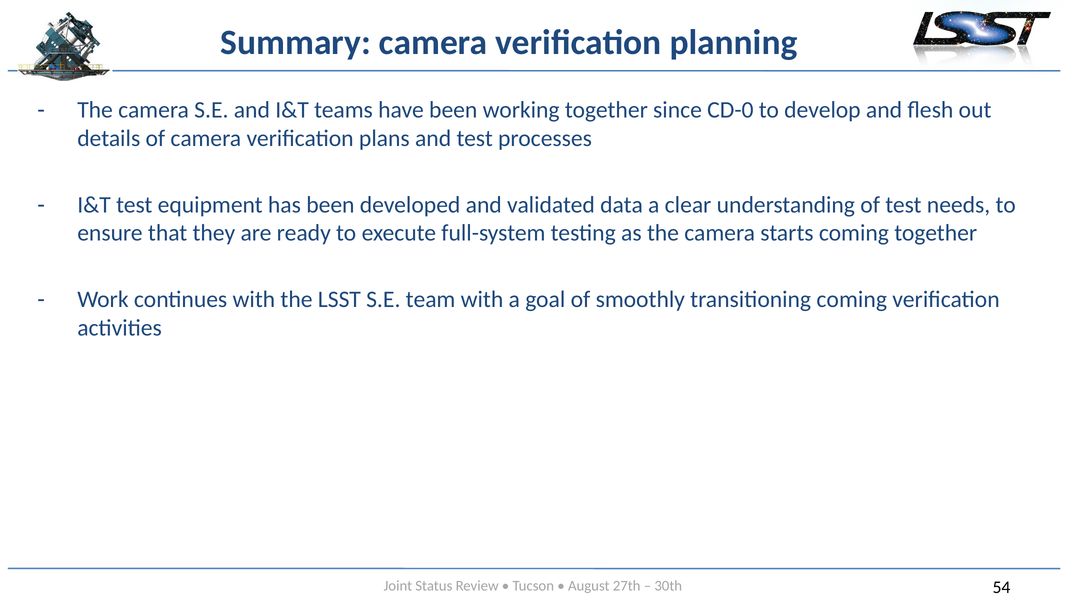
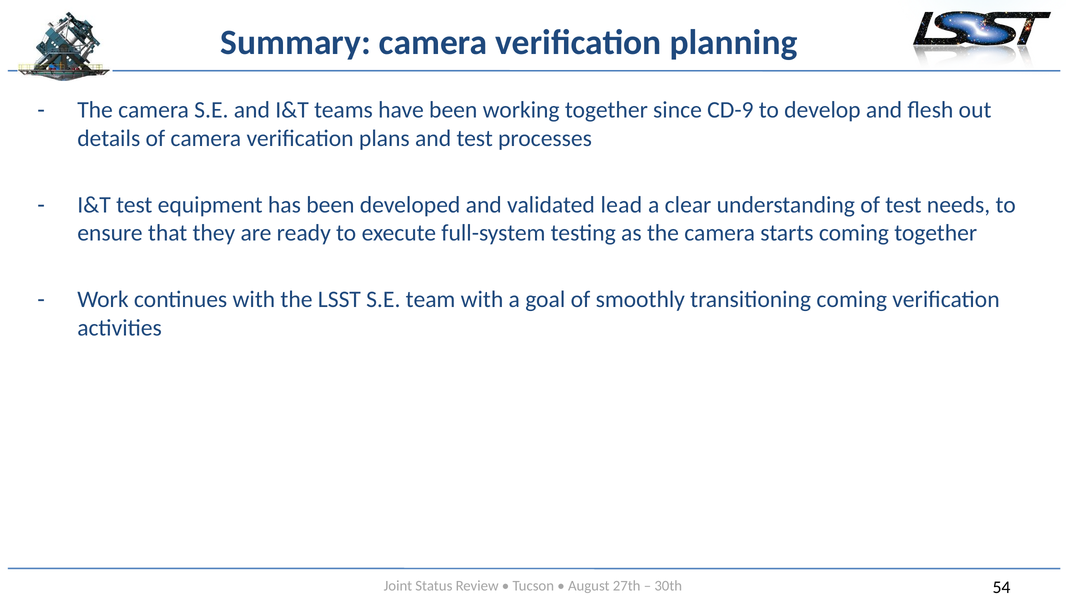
CD-0: CD-0 -> CD-9 (730, 110)
data: data -> lead (621, 205)
